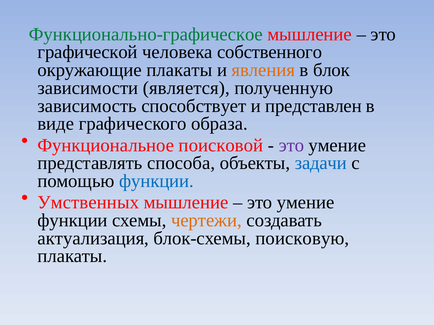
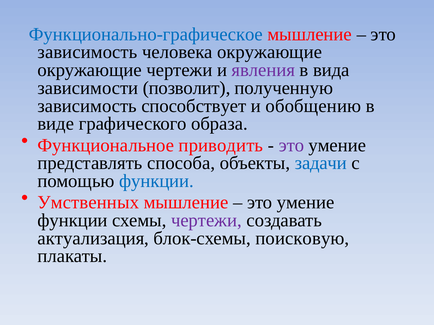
Функционально-графическое colour: green -> blue (146, 34)
графической: графической -> зависимость (87, 52)
человека собственного: собственного -> окружающие (270, 52)
окружающие плакаты: плакаты -> чертежи (179, 70)
явления colour: orange -> purple (263, 70)
блок: блок -> вида (331, 70)
является: является -> позволит (187, 88)
представлен: представлен -> обобщению (313, 106)
поисковой: поисковой -> приводить (221, 145)
чертежи colour: orange -> purple (206, 221)
